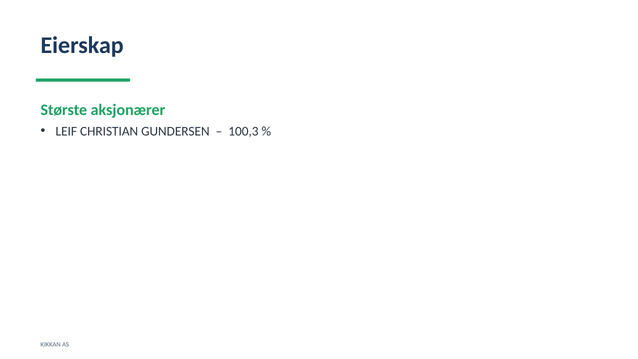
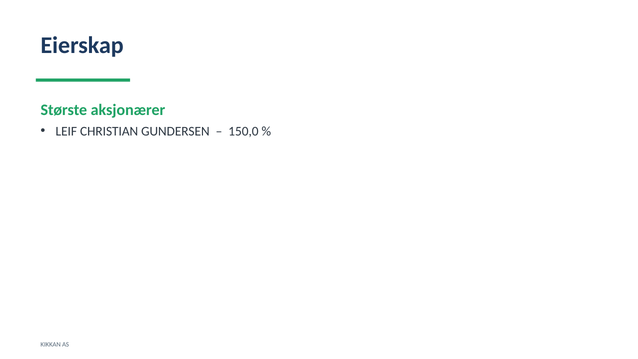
100,3: 100,3 -> 150,0 (243, 131)
